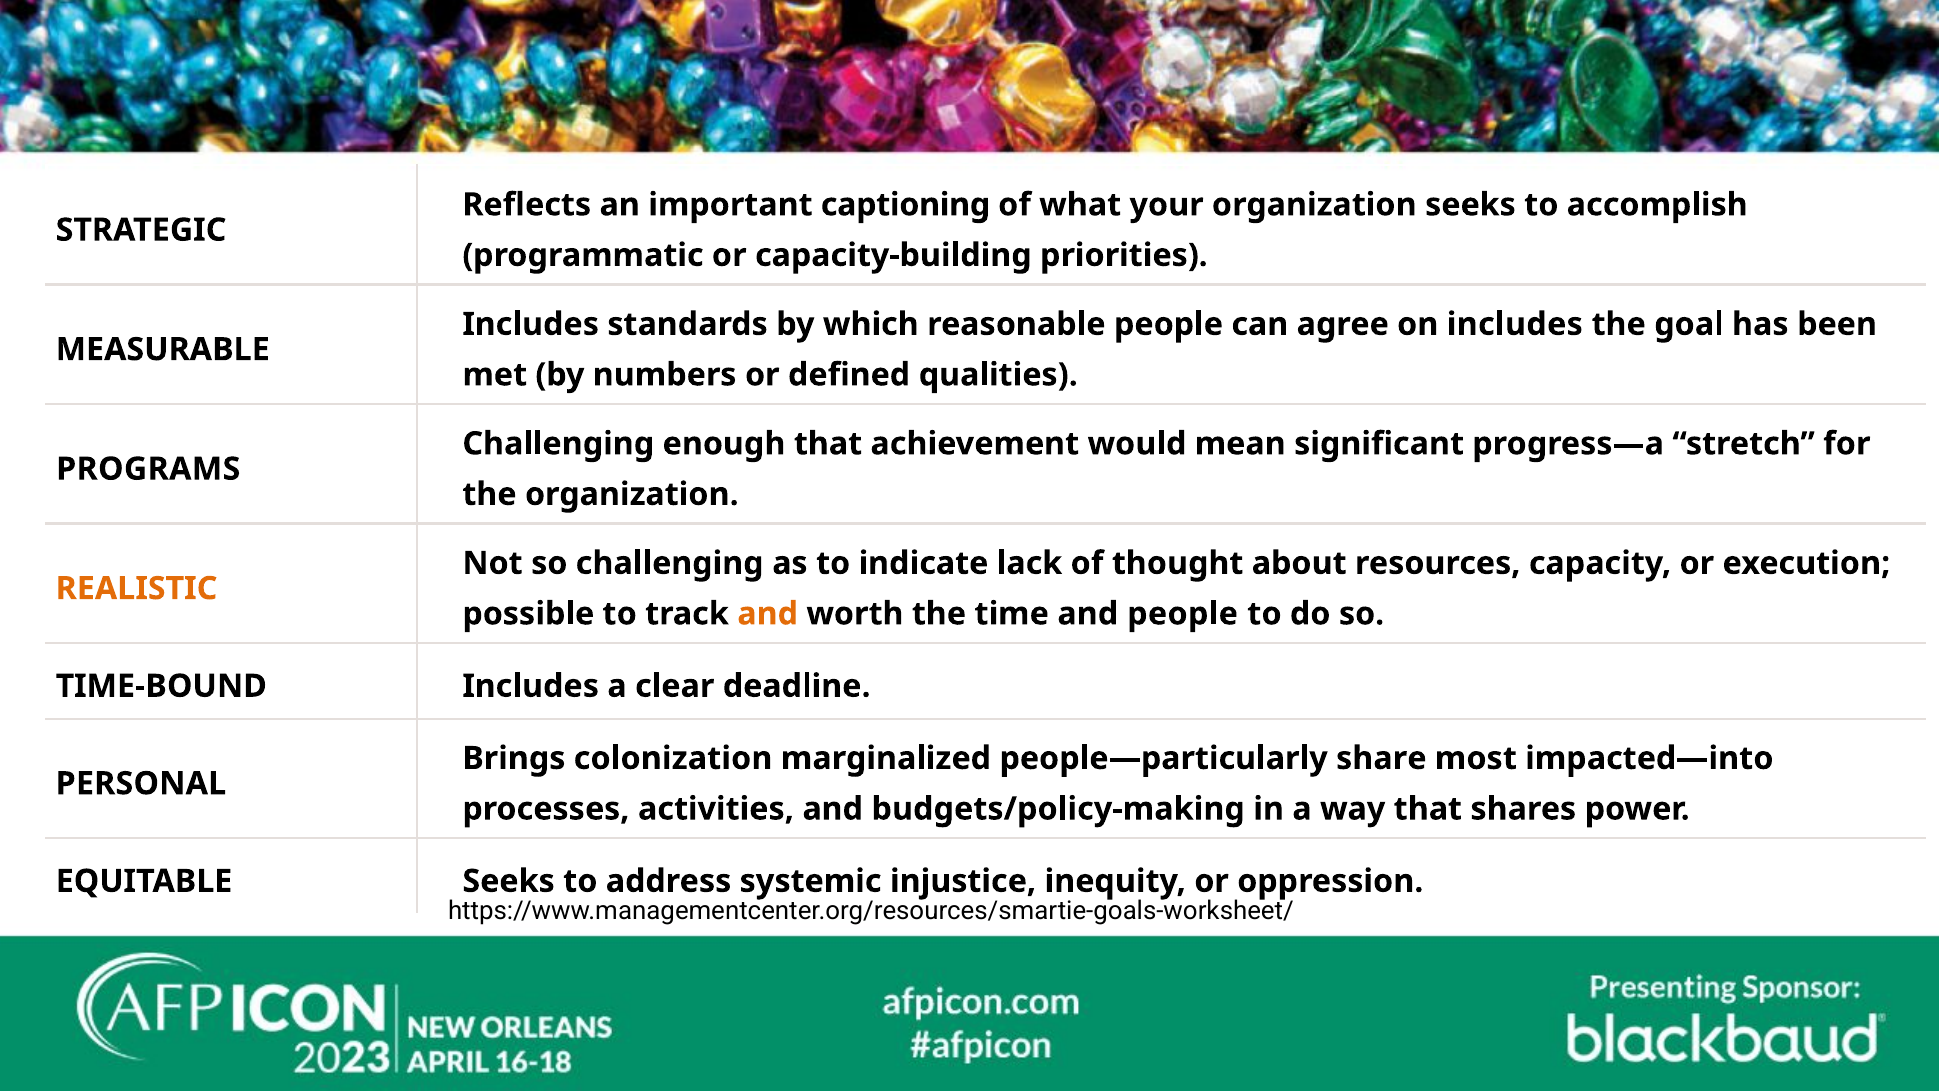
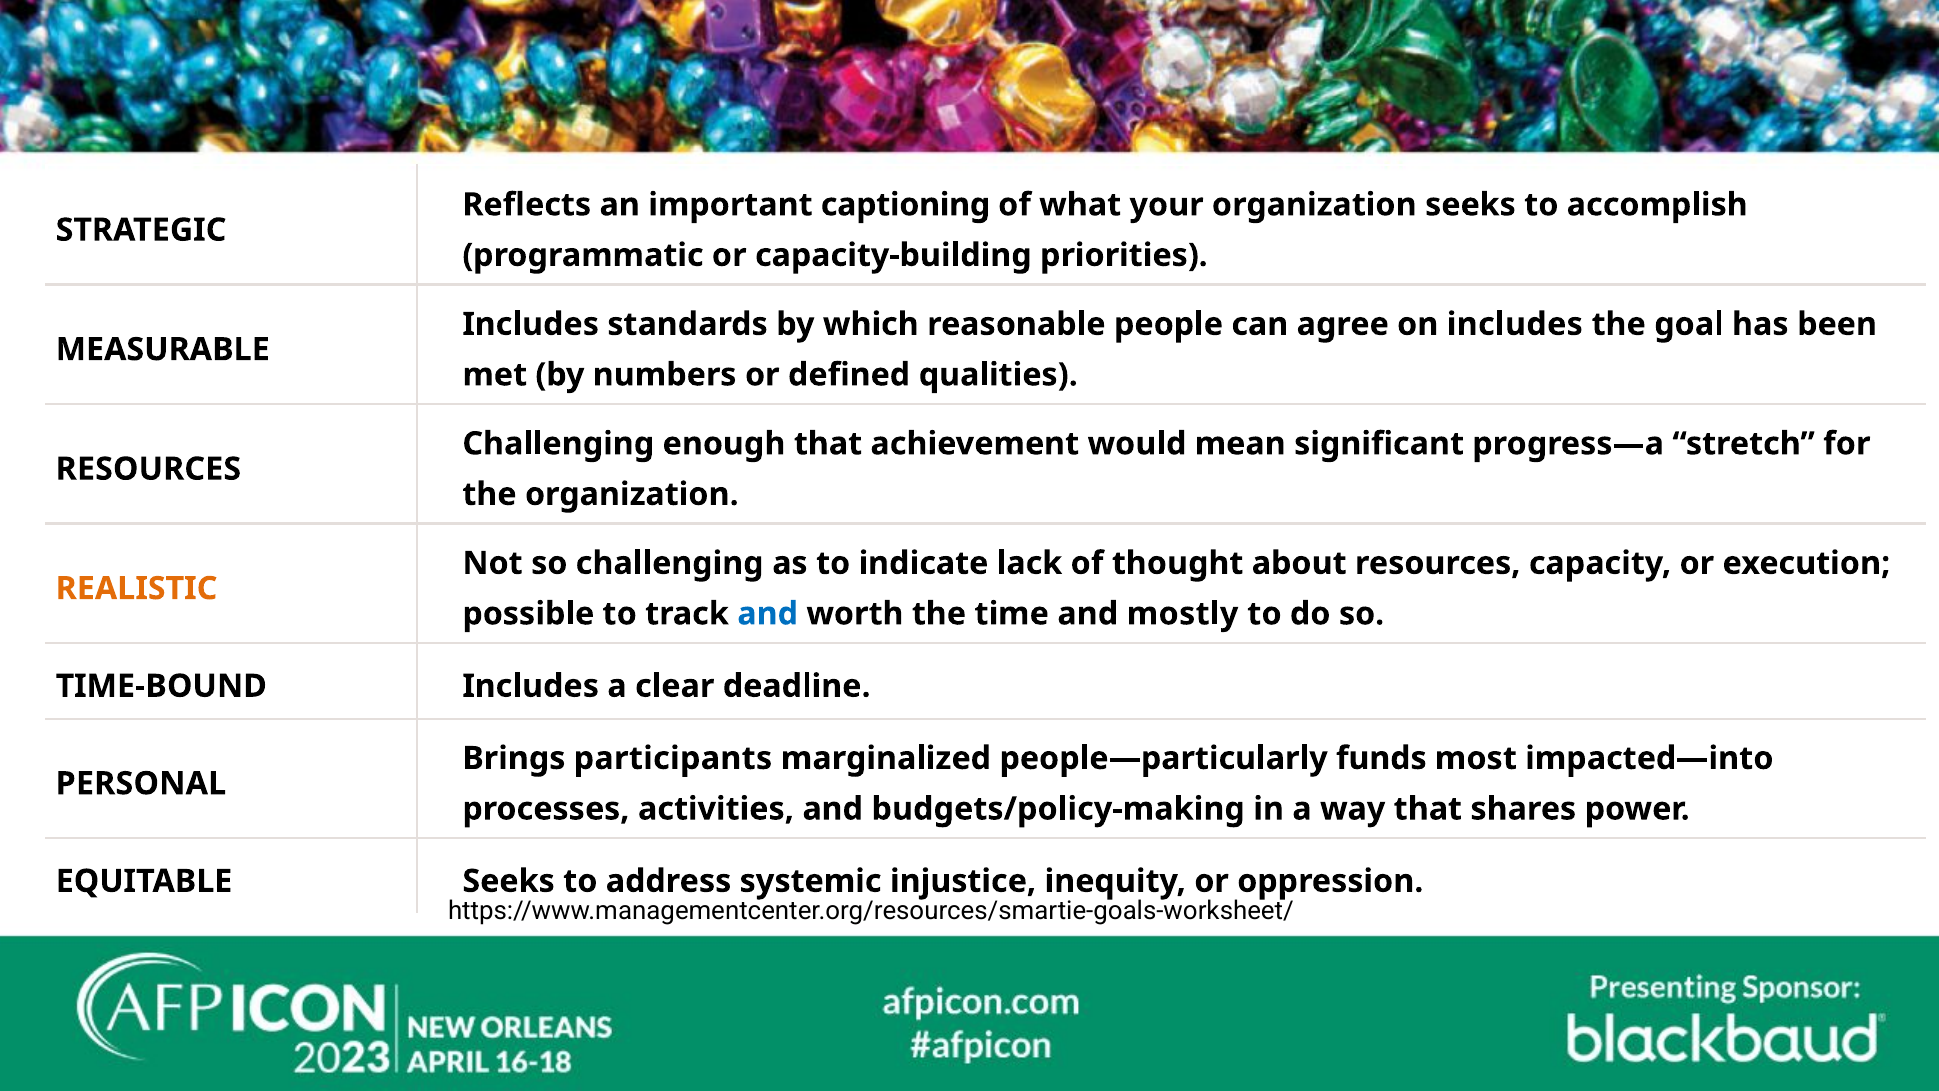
PROGRAMS: PROGRAMS -> RESOURCES (148, 469)
and colour: orange -> blue (768, 614)
and people: people -> mostly (1183, 614)
colonization: colonization -> participants (673, 758)
share: share -> funds (1381, 758)
